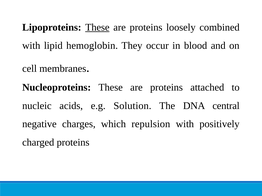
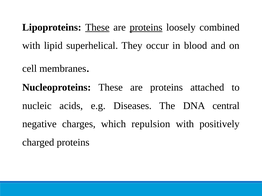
proteins underline: none -> present (146, 27)
hemoglobin: hemoglobin -> superhelical (92, 46)
Solution: Solution -> Diseases (132, 106)
